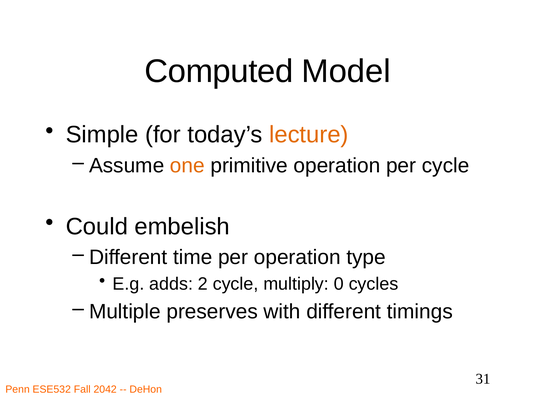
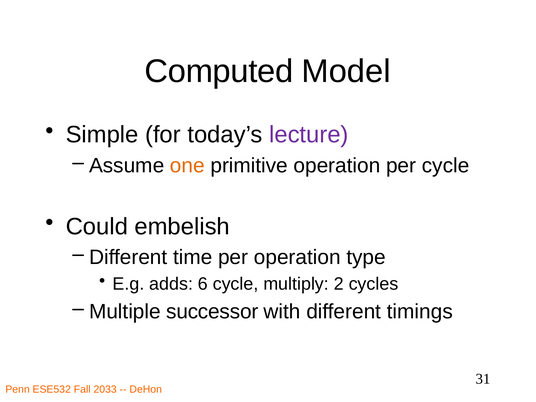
lecture colour: orange -> purple (309, 135)
2: 2 -> 6 (203, 284)
0: 0 -> 2 (339, 284)
preserves: preserves -> successor (212, 312)
2042: 2042 -> 2033 (105, 389)
